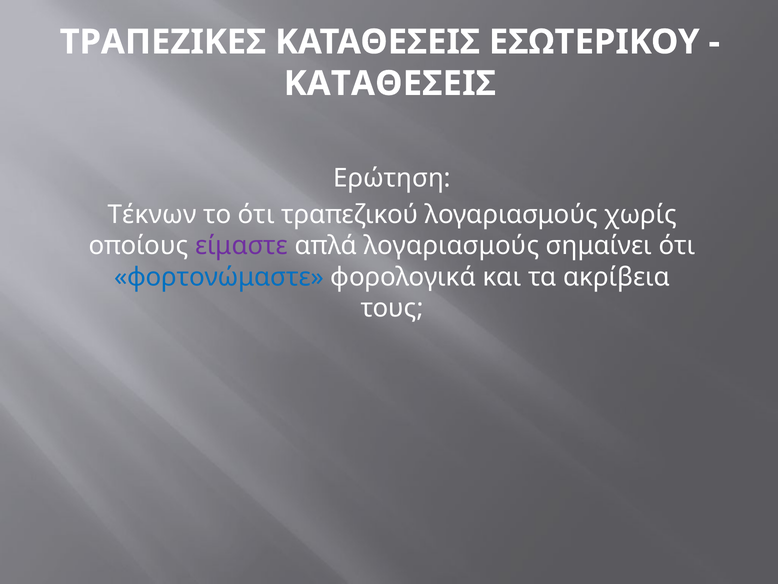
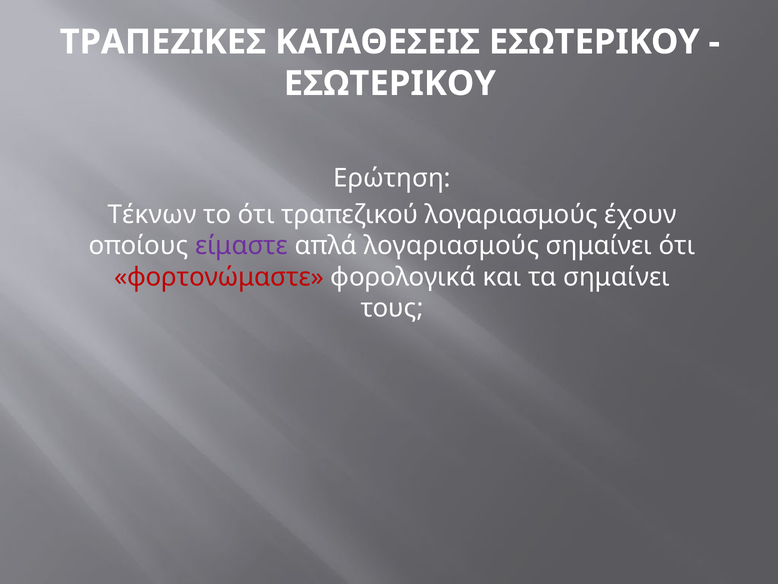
ΚΑΤΑΘΕΣΕΙΣ: ΚΑΤΑΘΕΣΕΙΣ -> ΕΣΩΤΕΡΙΚΟΥ (390, 83)
χωρίς: χωρίς -> έχουν (641, 214)
φορτονώμαστε colour: blue -> red (219, 277)
τα ακρίβεια: ακρίβεια -> σημαίνει (617, 277)
